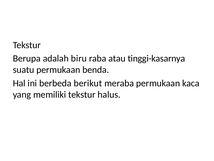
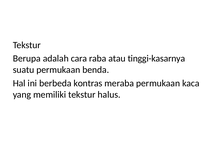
biru: biru -> cara (79, 58)
berikut: berikut -> kontras (88, 83)
